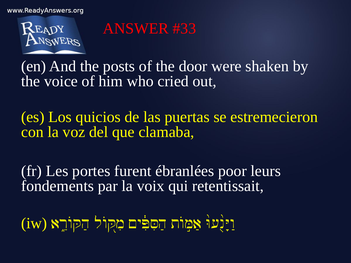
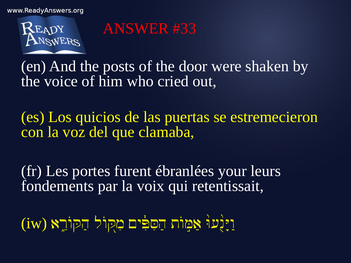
poor: poor -> your (232, 171)
